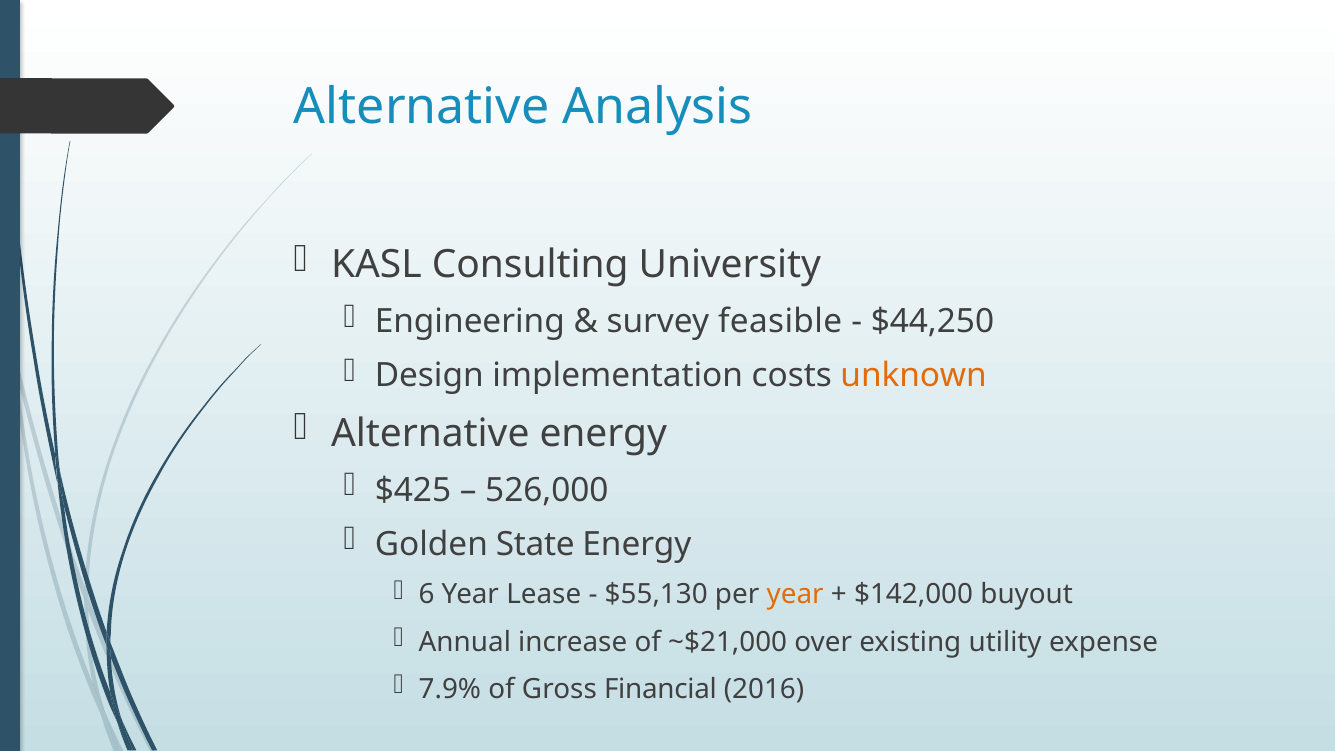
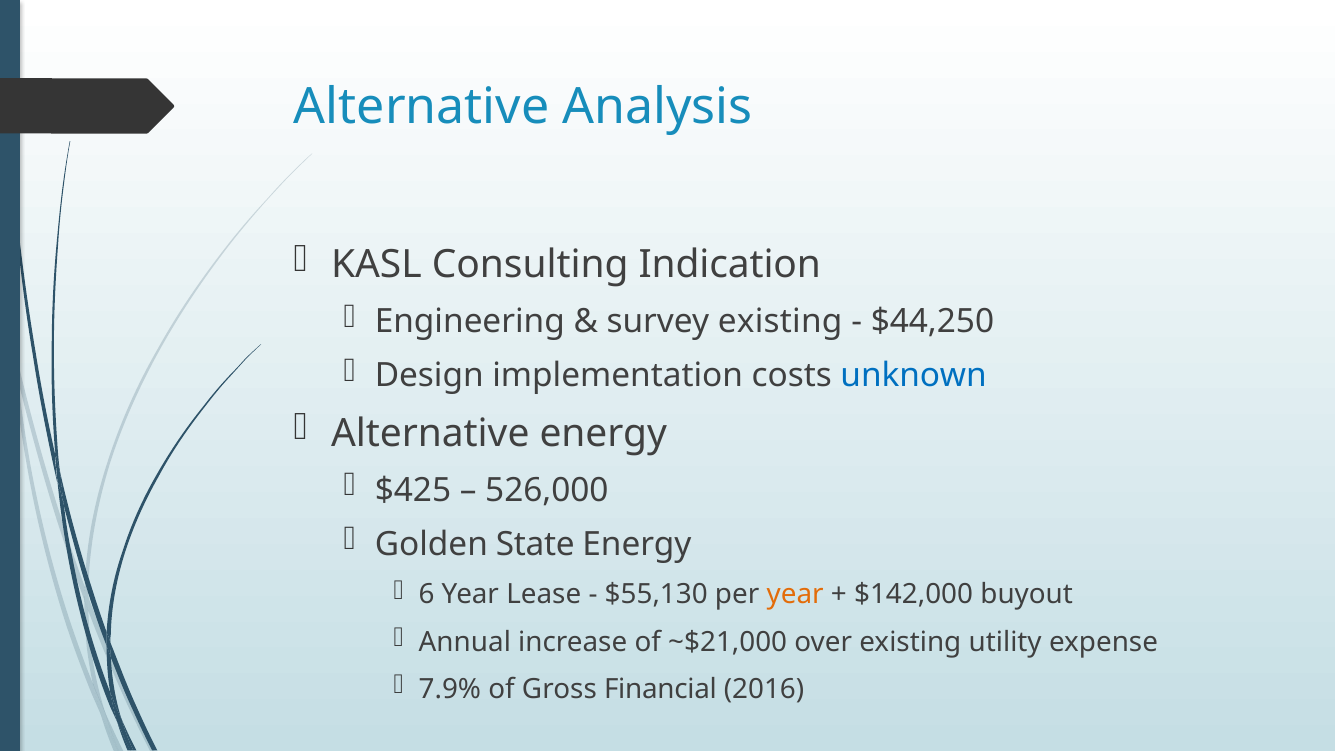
University: University -> Indication (730, 265)
survey feasible: feasible -> existing (780, 322)
unknown colour: orange -> blue (914, 376)
